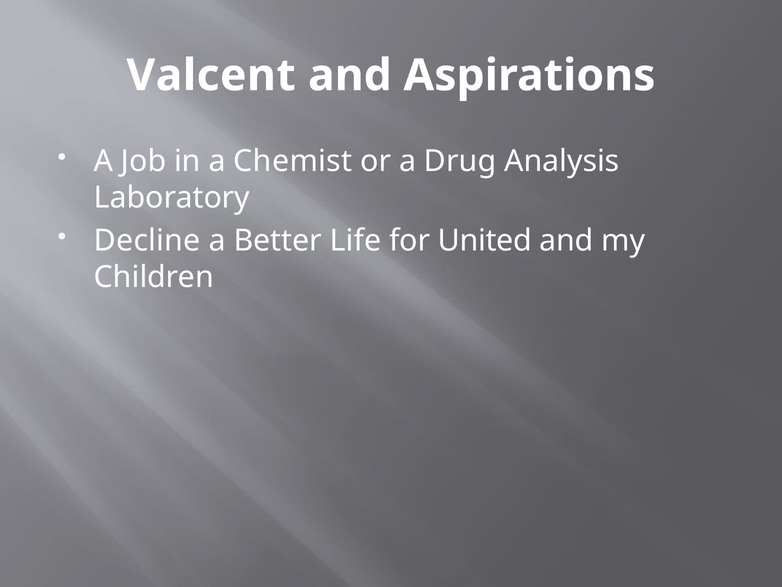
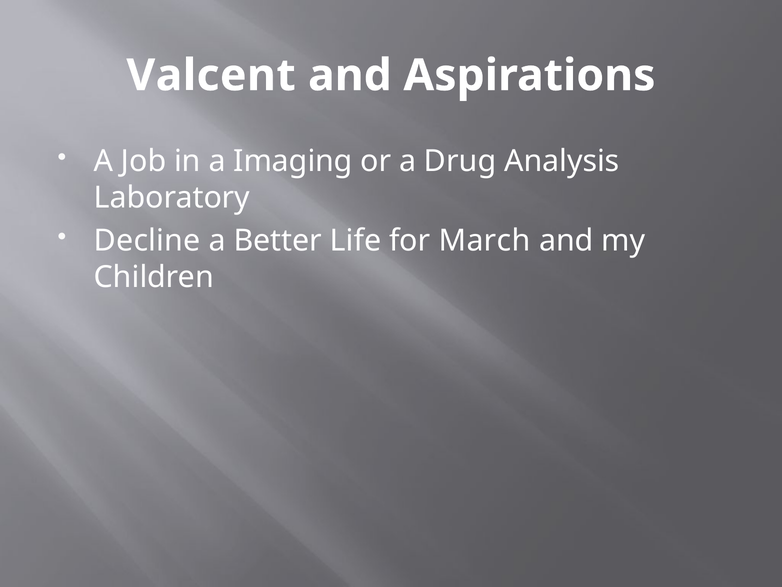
Chemist: Chemist -> Imaging (293, 161)
United: United -> March (485, 240)
